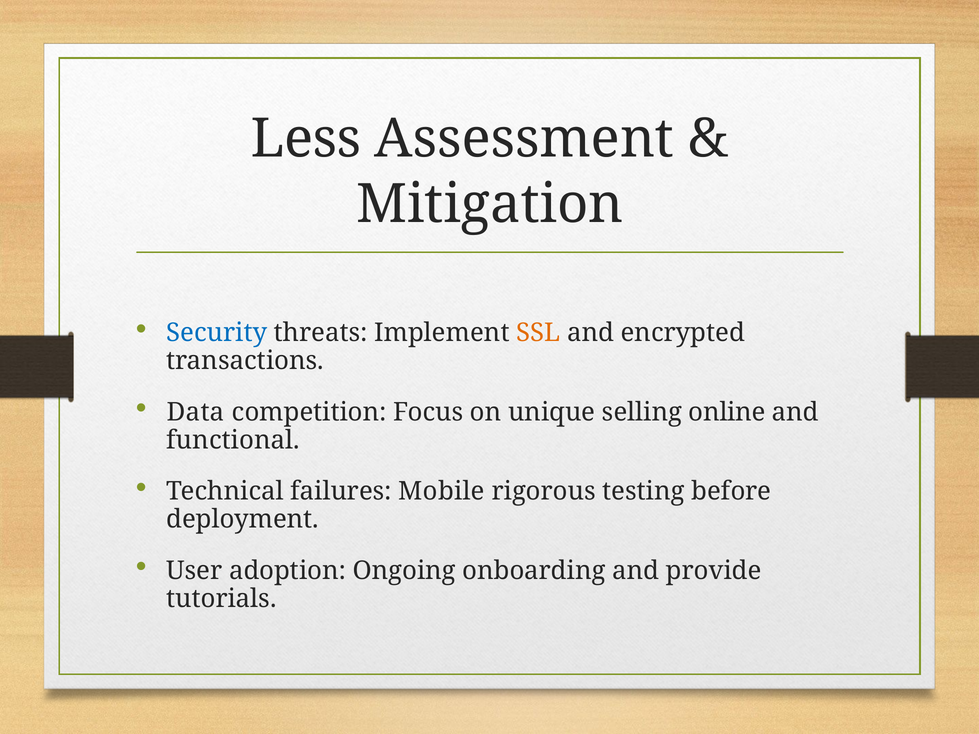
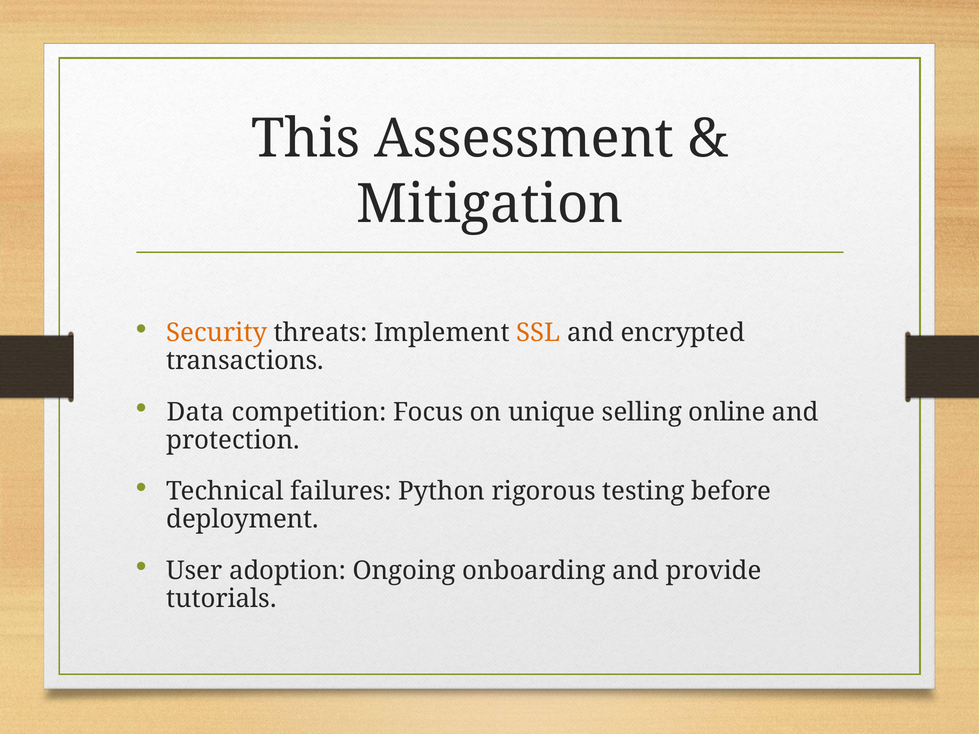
Less: Less -> This (306, 139)
Security colour: blue -> orange (217, 333)
functional: functional -> protection (233, 440)
Mobile: Mobile -> Python (442, 492)
